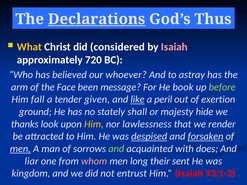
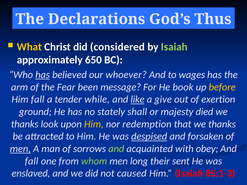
Declarations underline: present -> none (97, 19)
Isaiah colour: pink -> light green (174, 47)
720: 720 -> 650 (93, 60)
has underline: none -> present (43, 75)
astray: astray -> wages (192, 75)
Face: Face -> Fear (66, 87)
before colour: light green -> yellow (222, 87)
given: given -> while (97, 100)
peril: peril -> give (163, 100)
hide: hide -> died (205, 112)
lawlessness: lawlessness -> redemption (147, 124)
that we render: render -> thanks (222, 124)
forsaken underline: present -> none (206, 137)
does: does -> obey (207, 149)
liar: liar -> fall (32, 161)
whom colour: pink -> light green (94, 161)
kingdom: kingdom -> enslaved (31, 174)
entrust: entrust -> caused (132, 174)
93:1-3: 93:1-3 -> 85:1-3 (220, 174)
